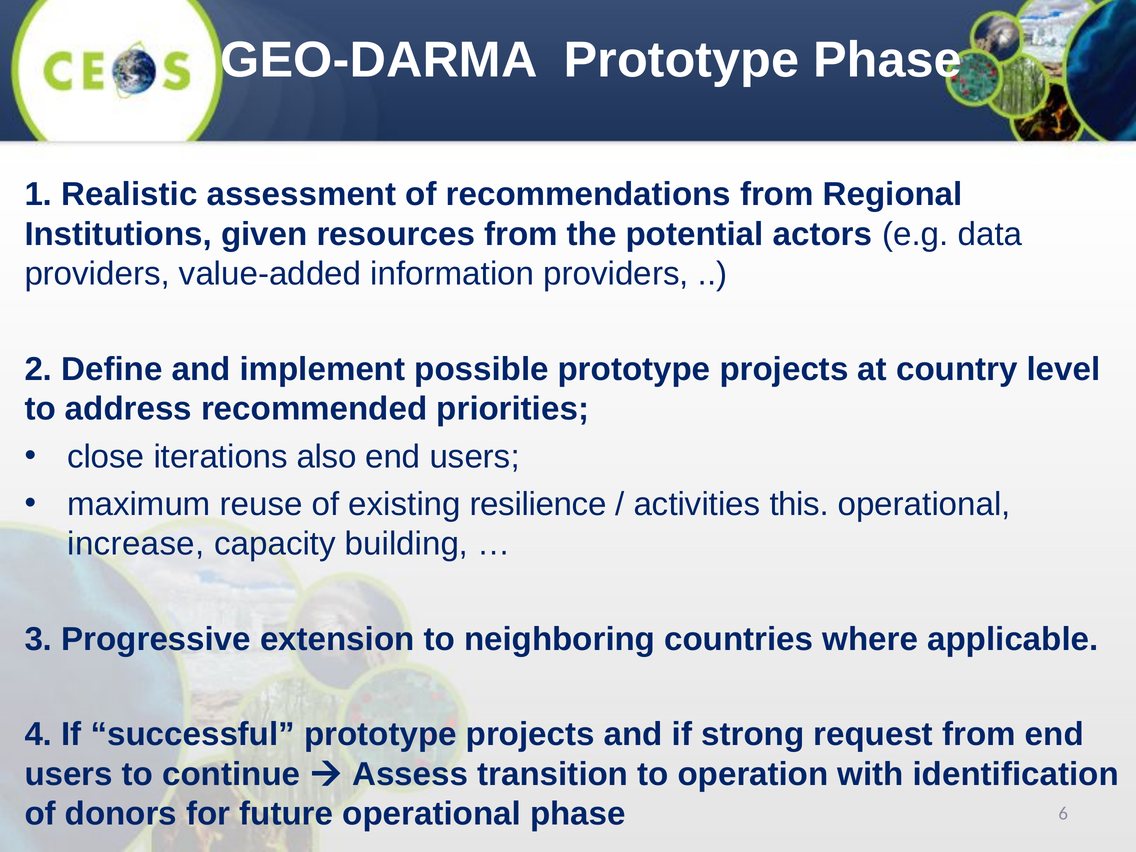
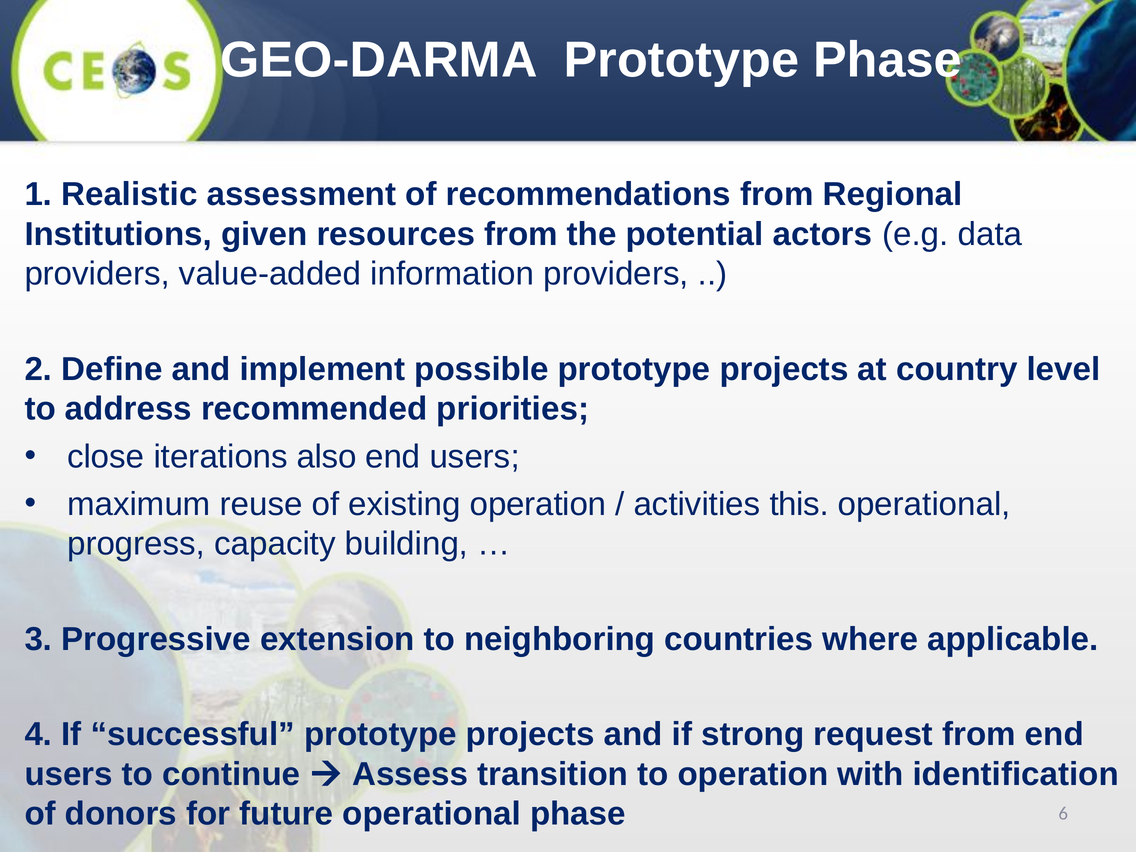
existing resilience: resilience -> operation (538, 504)
increase: increase -> progress (136, 544)
